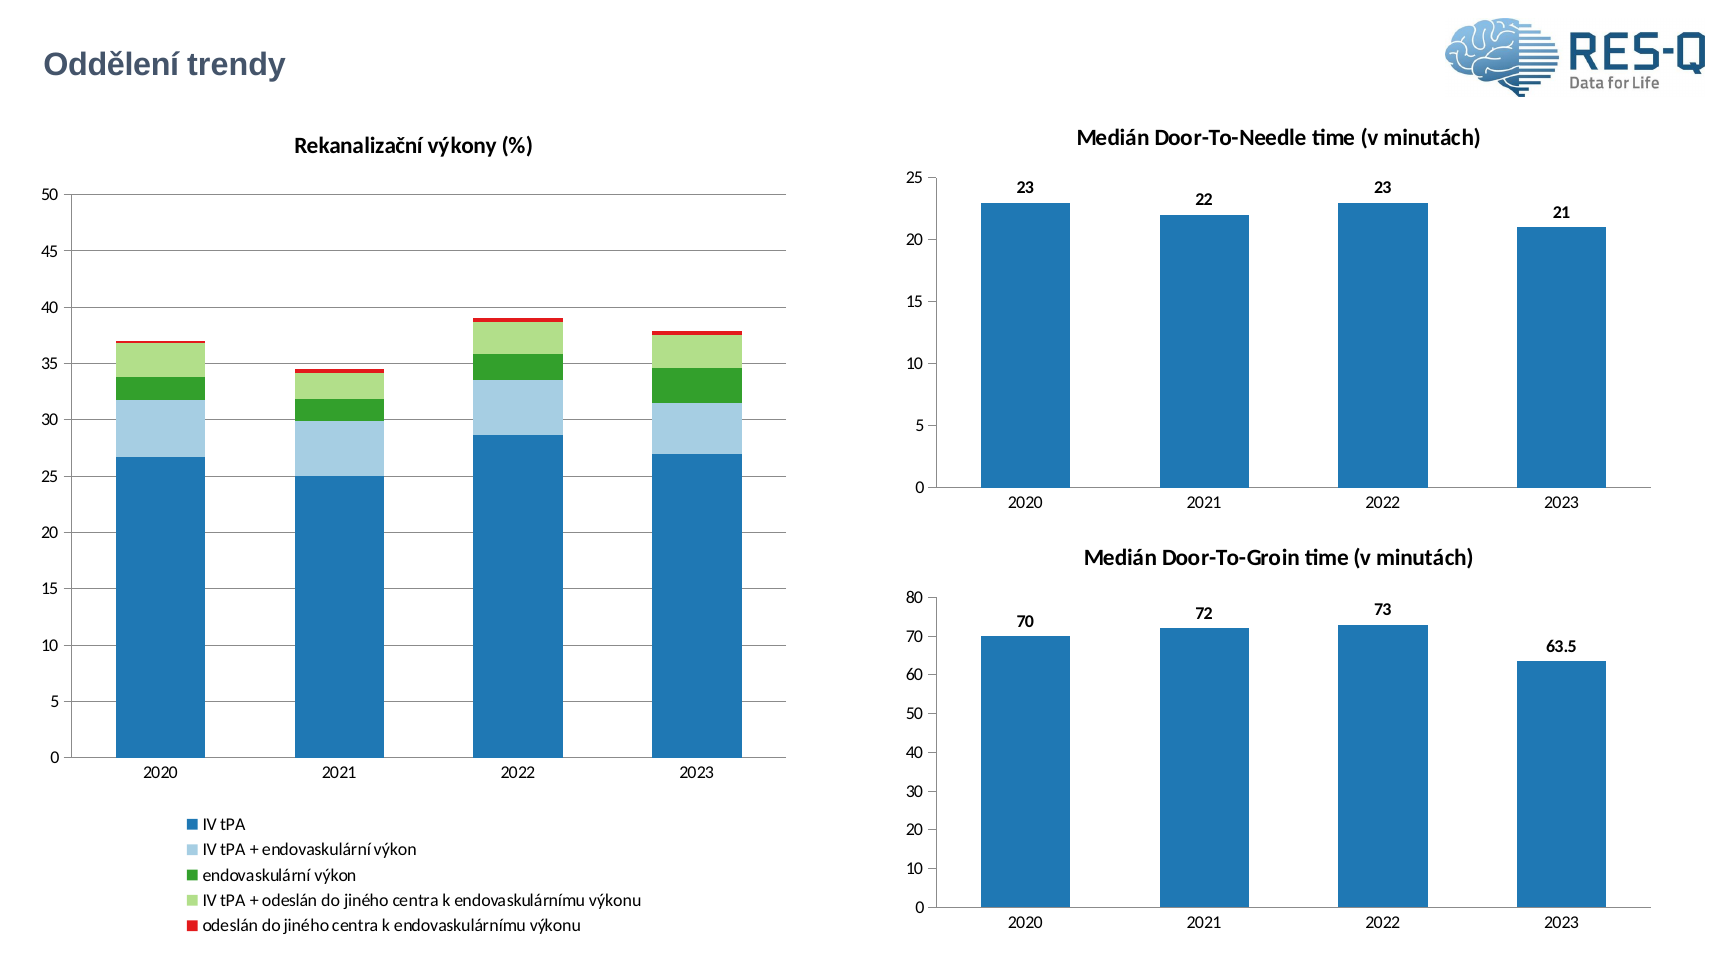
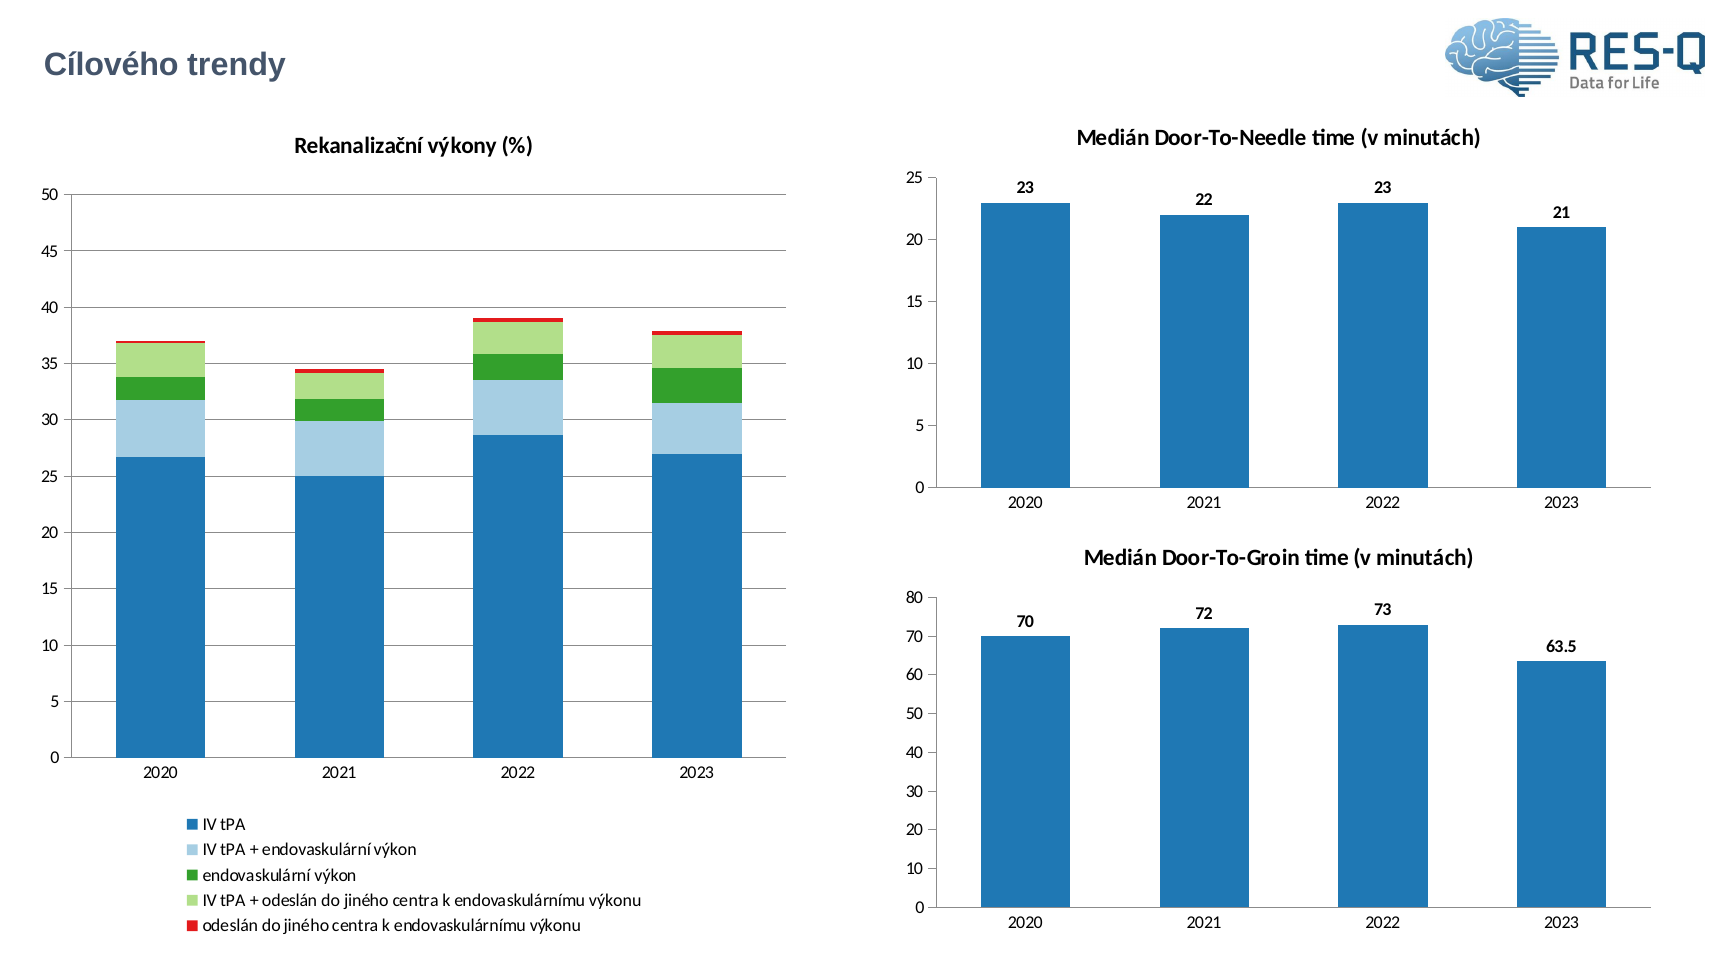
Oddělení: Oddělení -> Cílového (111, 65)
